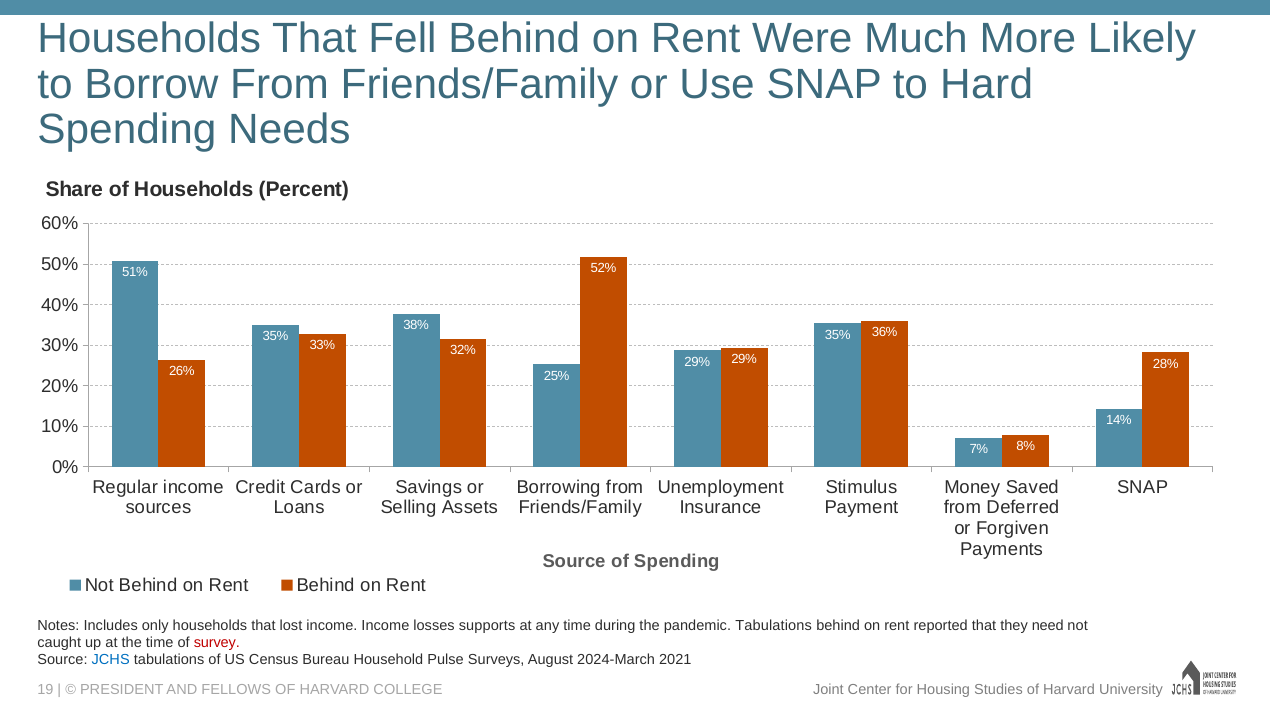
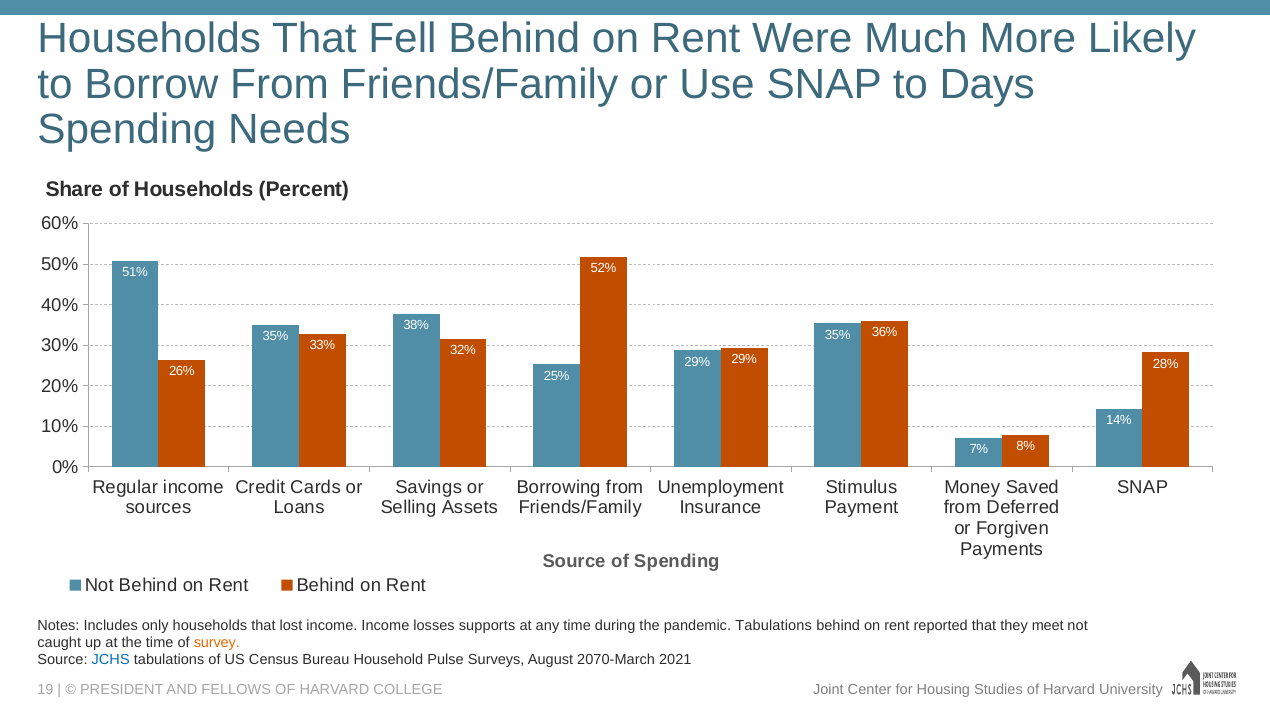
Hard: Hard -> Days (987, 84)
need: need -> meet (1048, 626)
survey colour: red -> orange (217, 643)
2024-March: 2024-March -> 2070-March (616, 661)
